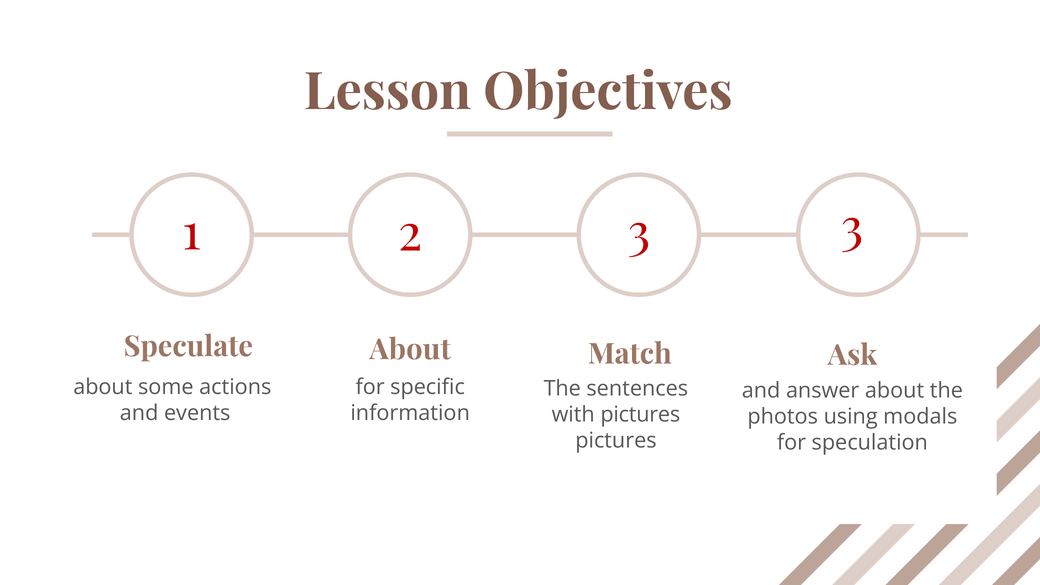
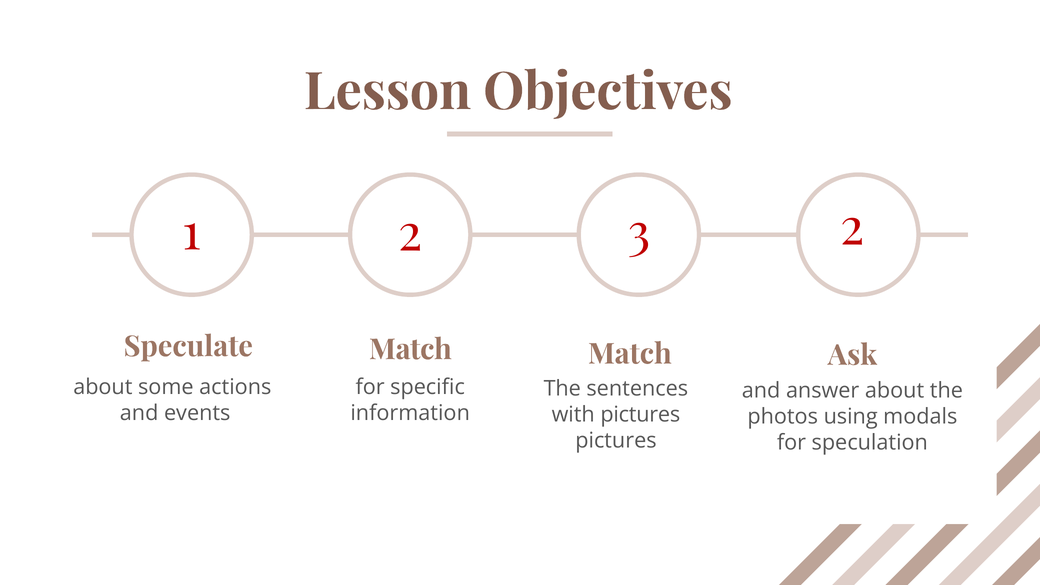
3 3: 3 -> 2 (852, 228)
About: About -> Match (410, 350)
